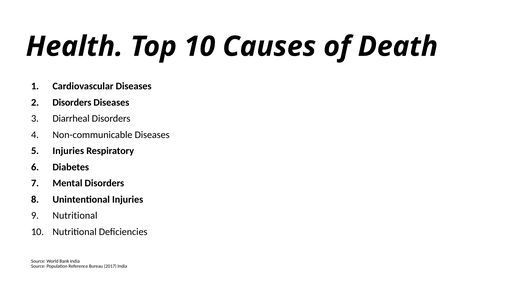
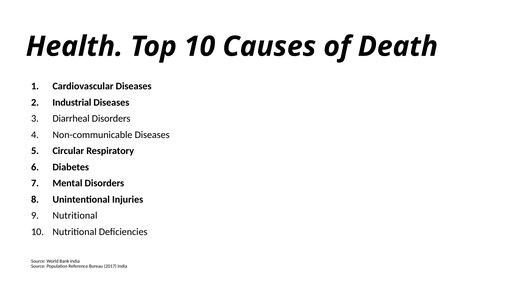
Disorders: Disorders -> Industrial (72, 102)
Injuries: Injuries -> Circular (68, 151)
